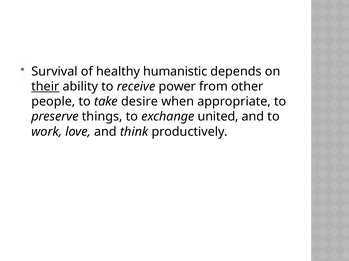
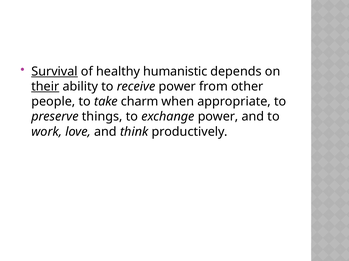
Survival underline: none -> present (55, 72)
desire: desire -> charm (140, 102)
exchange united: united -> power (218, 117)
